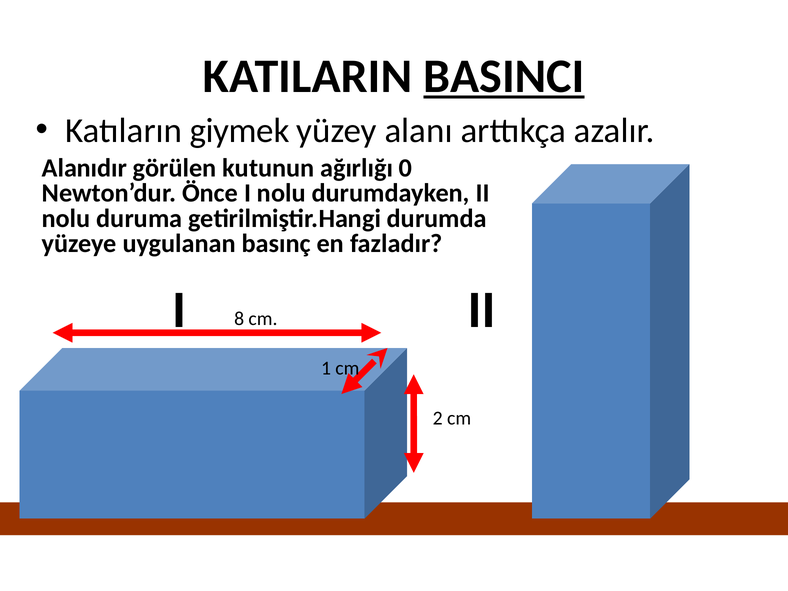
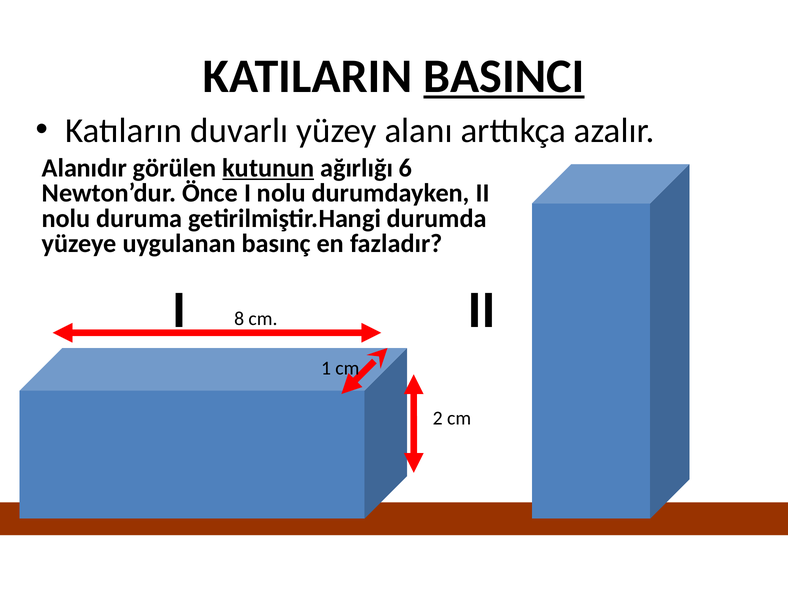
giymek: giymek -> duvarlı (239, 131)
kutunun underline: none -> present (268, 168)
0: 0 -> 6 (406, 168)
